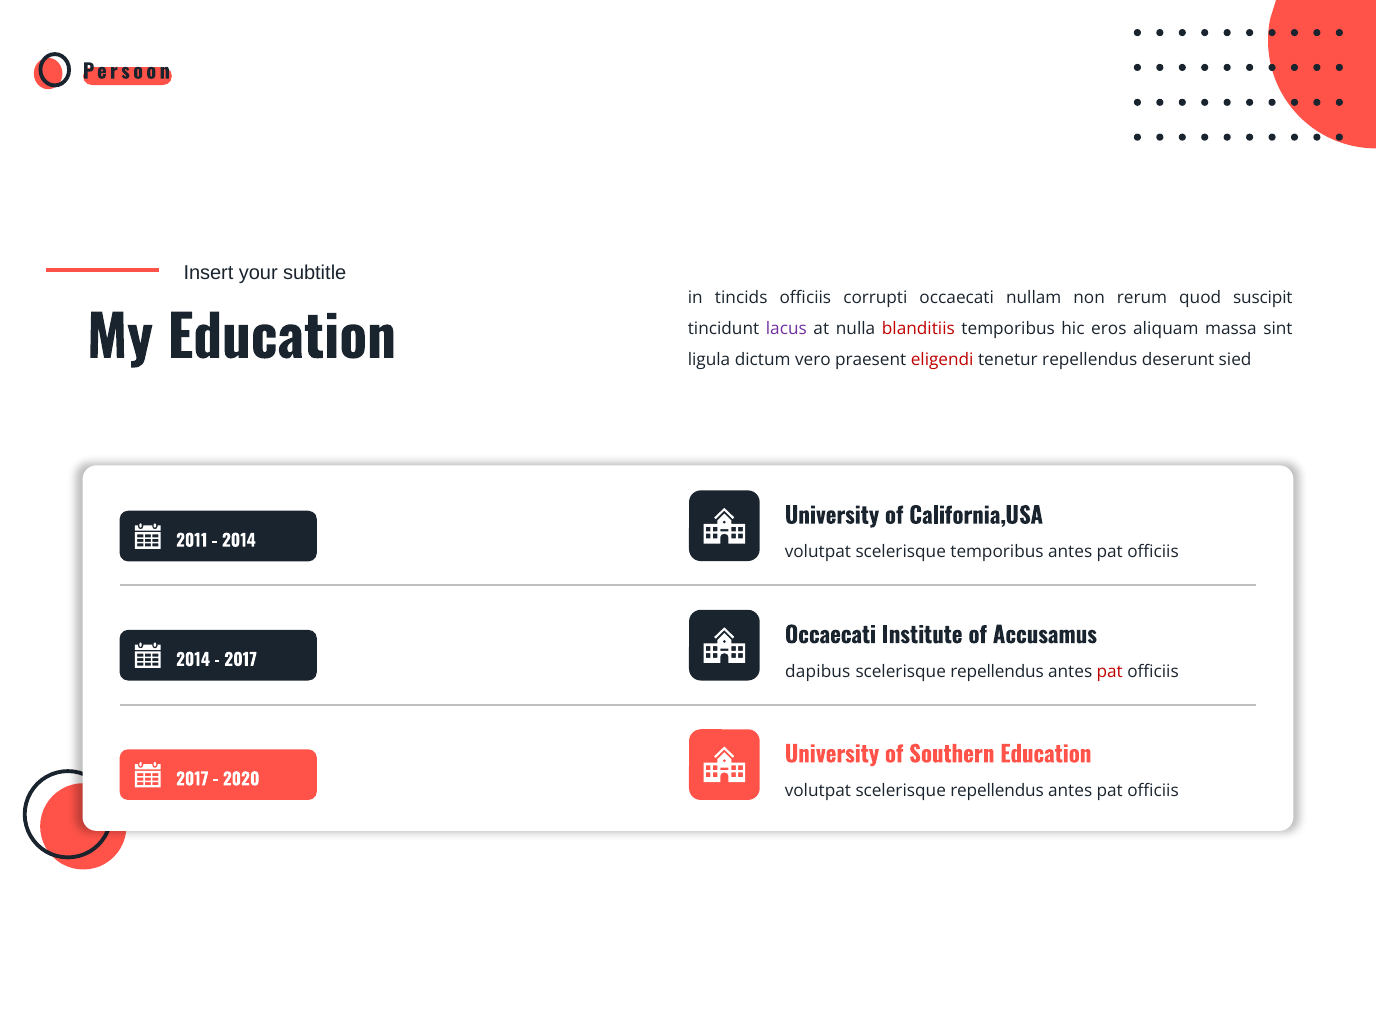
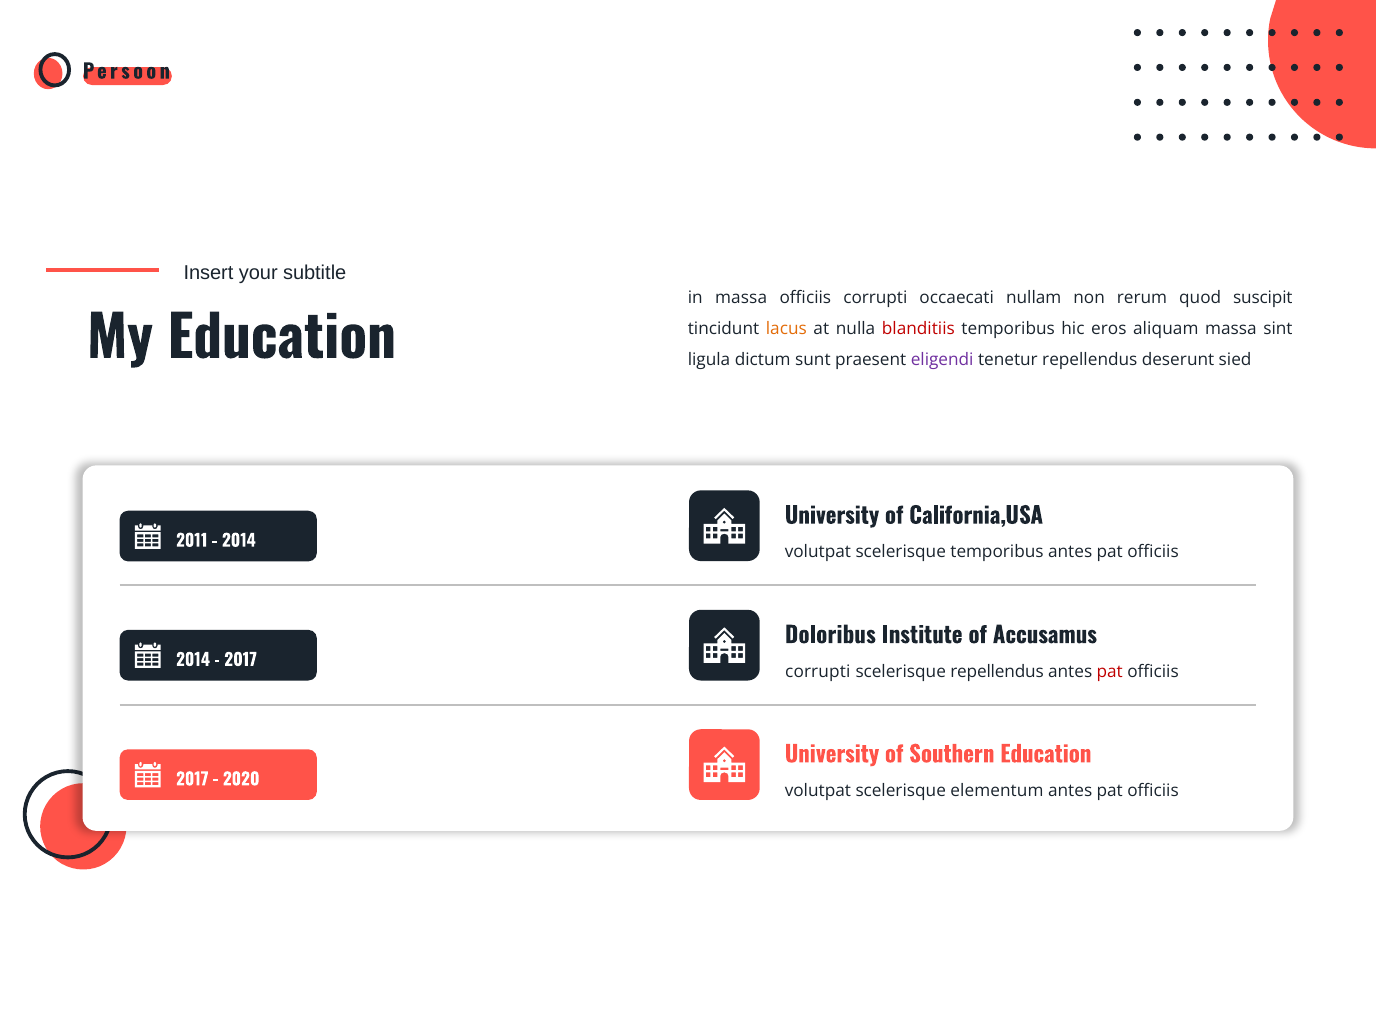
in tincids: tincids -> massa (741, 298)
lacus colour: purple -> orange (786, 329)
vero: vero -> sunt (813, 360)
eligendi colour: red -> purple (942, 360)
Occaecati: Occaecati -> Doloribus (830, 636)
dapibus: dapibus -> corrupti (818, 672)
volutpat scelerisque repellendus: repellendus -> elementum (997, 791)
